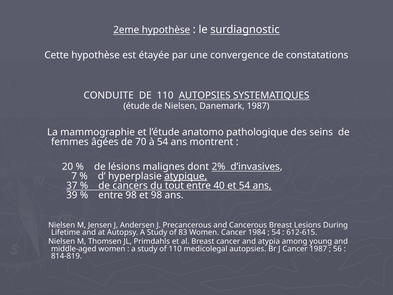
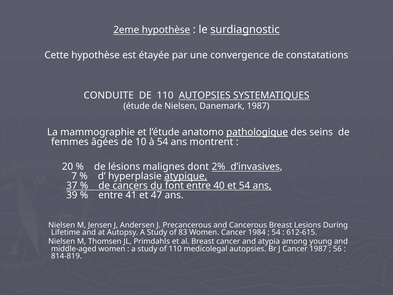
pathologique underline: none -> present (257, 132)
70: 70 -> 10 (141, 142)
tout: tout -> font (174, 185)
entre 98: 98 -> 41 (131, 195)
et 98: 98 -> 47 (156, 195)
